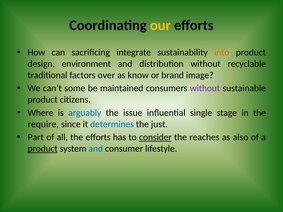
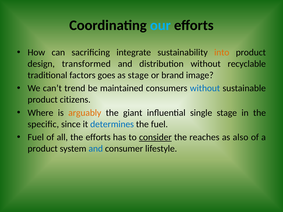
our colour: yellow -> light blue (161, 25)
environment: environment -> transformed (86, 64)
over: over -> goes (106, 75)
as know: know -> stage (138, 75)
some: some -> trend (75, 88)
without colour: purple -> blue (205, 88)
arguably colour: blue -> orange (85, 113)
issue: issue -> giant (133, 113)
require: require -> speciﬁc (43, 124)
the just: just -> fuel (159, 124)
Part: Part -> Fuel (36, 137)
product underline: present -> none (43, 149)
